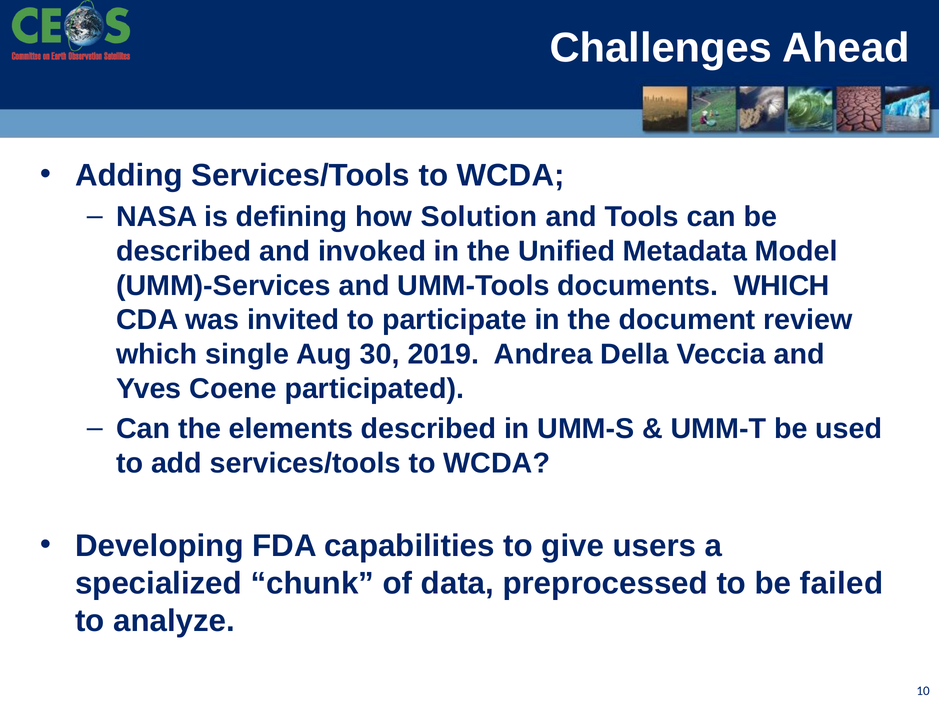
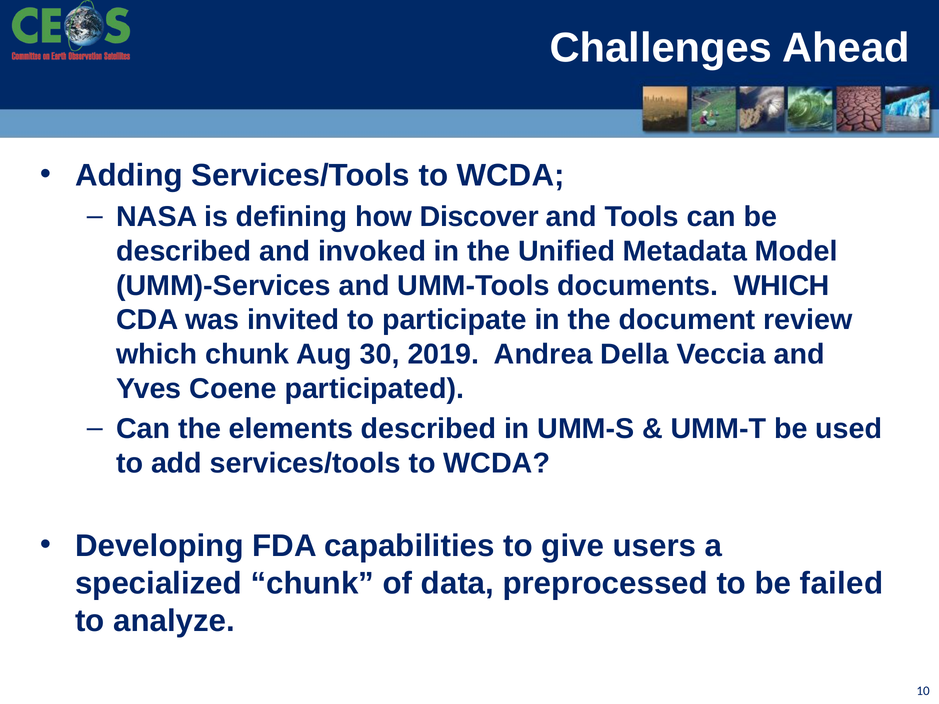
Solution: Solution -> Discover (479, 217)
which single: single -> chunk (247, 355)
